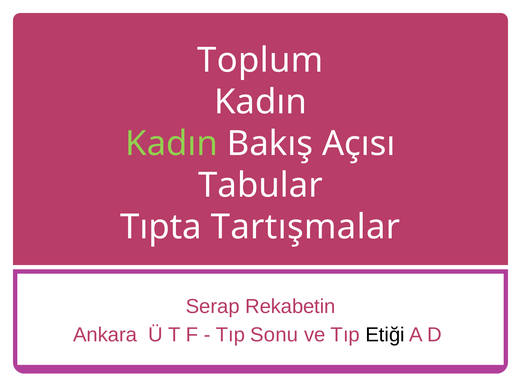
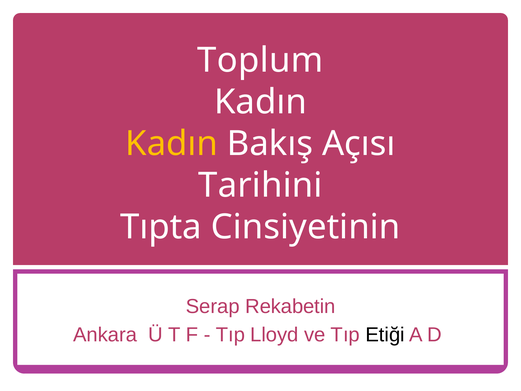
Kadın colour: light green -> yellow (172, 144)
Tabular: Tabular -> Tarihini (260, 185)
Tartışmalar: Tartışmalar -> Cinsiyetinin (306, 227)
Sonu: Sonu -> Lloyd (274, 335)
